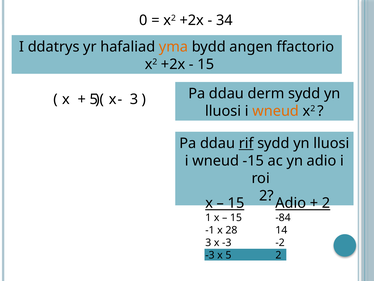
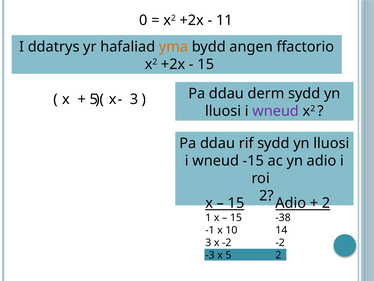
34: 34 -> 11 (224, 20)
wneud colour: orange -> purple (276, 111)
rif underline: present -> none (246, 143)
-84: -84 -> -38 (283, 217)
28: 28 -> 10 (231, 230)
x -3: -3 -> -2 (227, 242)
